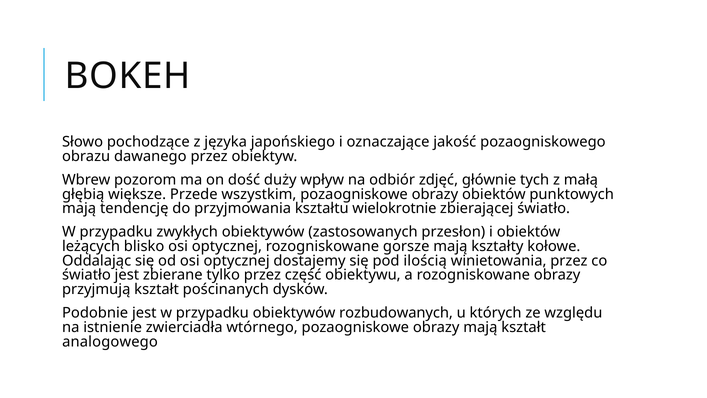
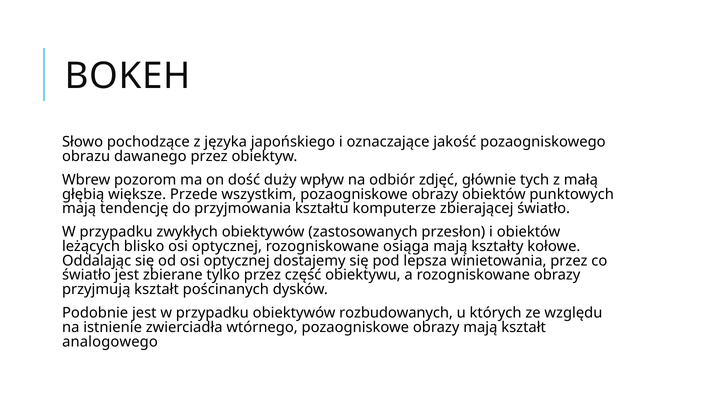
wielokrotnie: wielokrotnie -> komputerze (394, 208)
gorsze: gorsze -> osiąga (406, 246)
ilością: ilością -> lepsza (425, 261)
